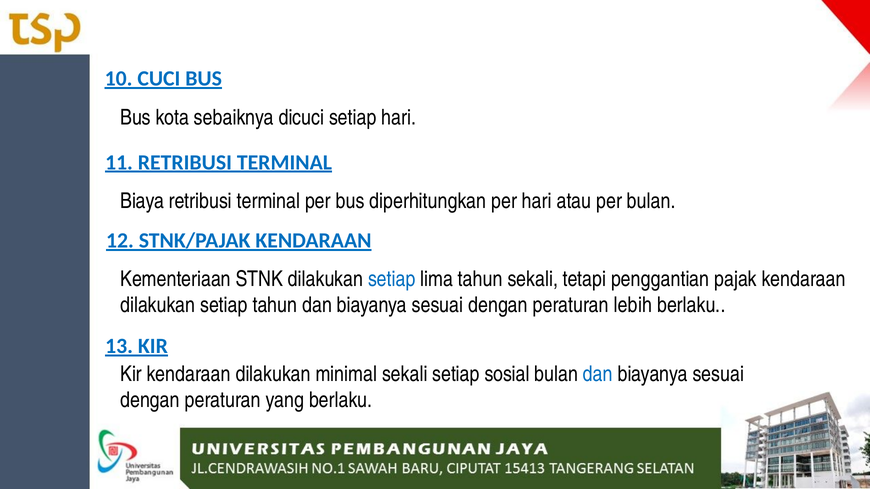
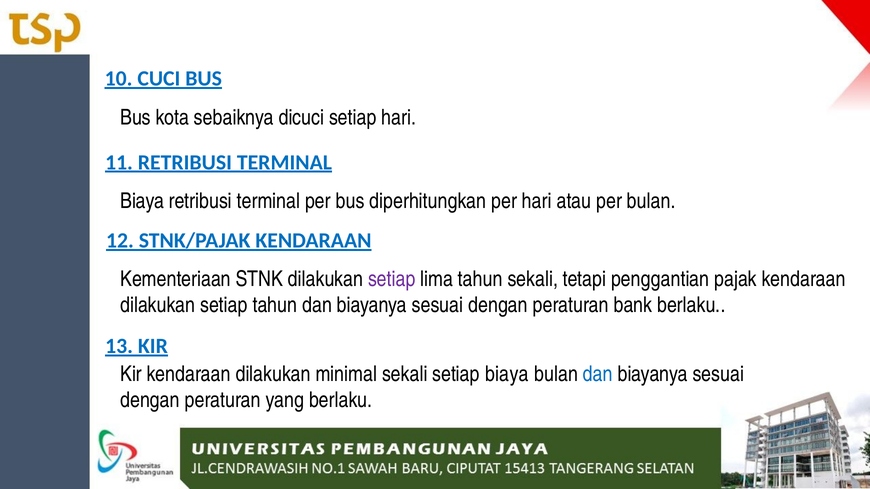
setiap colour: blue -> purple (392, 279)
lebih: lebih -> bank (633, 305)
setiap sosial: sosial -> biaya (507, 374)
